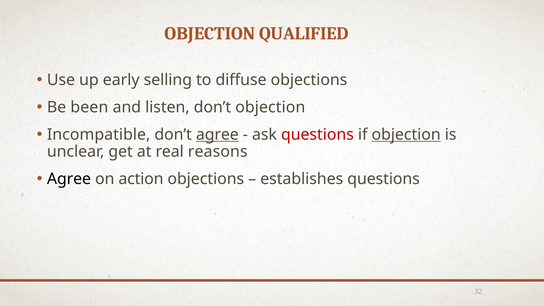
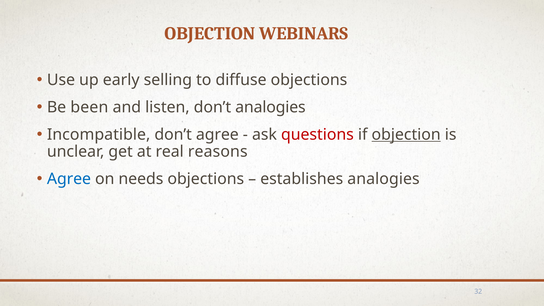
QUALIFIED: QUALIFIED -> WEBINARS (304, 34)
don’t objection: objection -> analogies (270, 107)
agree underline: present -> none (217, 134)
Agree colour: black -> blue (69, 179)
action: action -> needs (141, 179)
establishes questions: questions -> analogies (383, 179)
